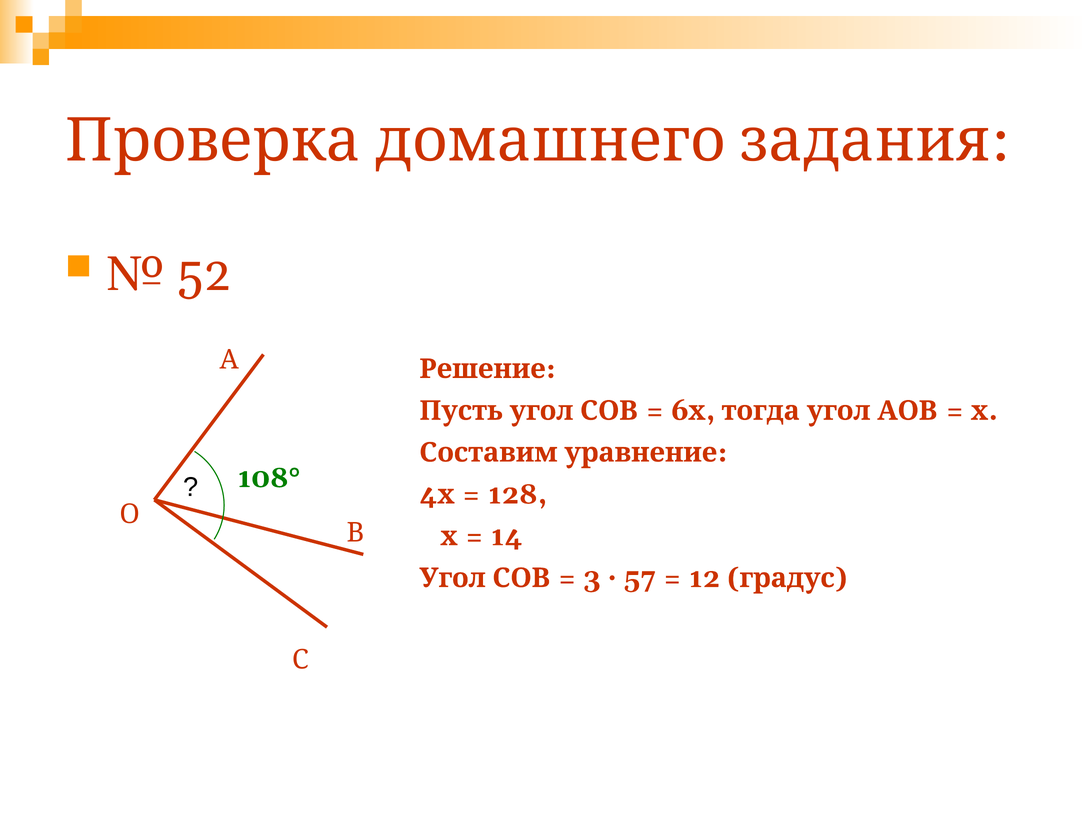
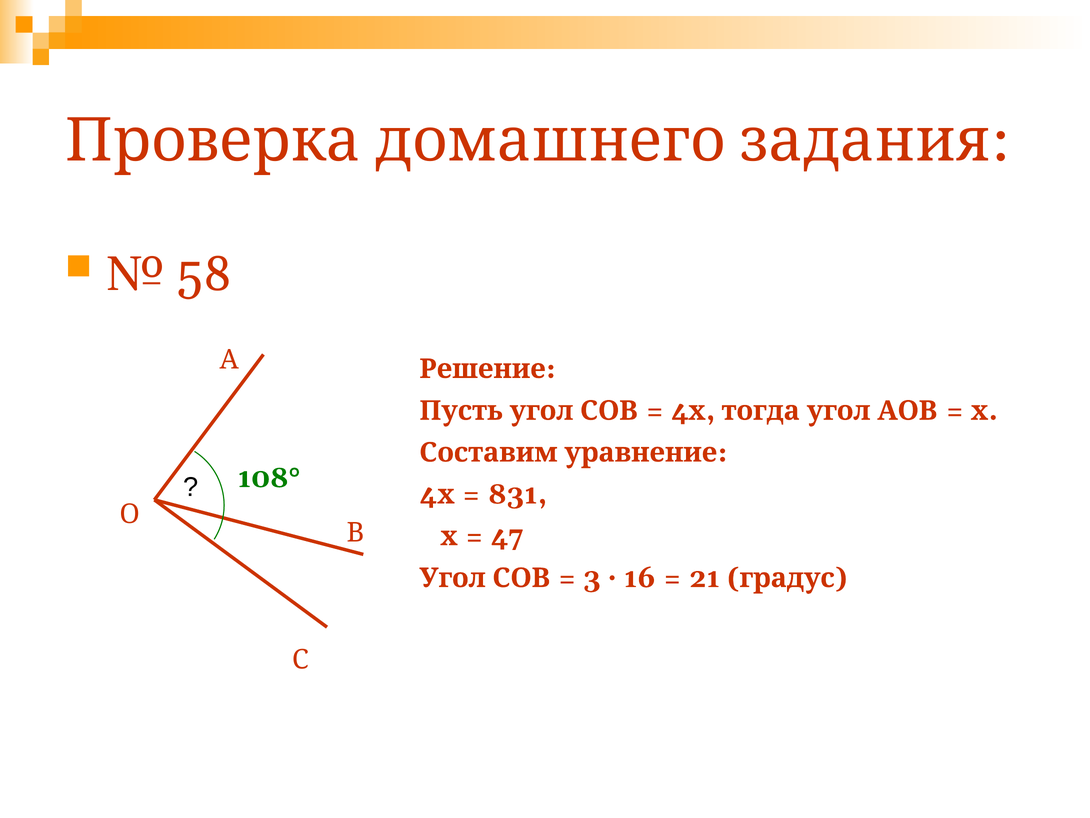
52: 52 -> 58 (205, 274)
6: 6 -> 4 (680, 411)
128: 128 -> 831 (518, 494)
14: 14 -> 47 (507, 536)
57: 57 -> 16 (640, 578)
12: 12 -> 21 (705, 578)
